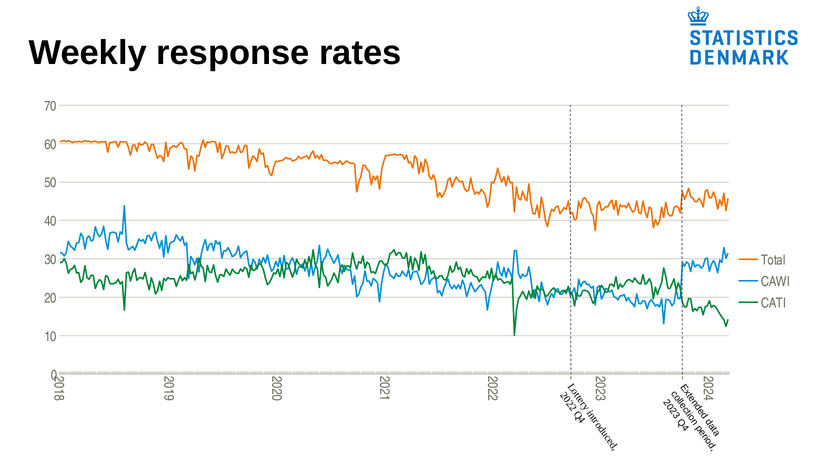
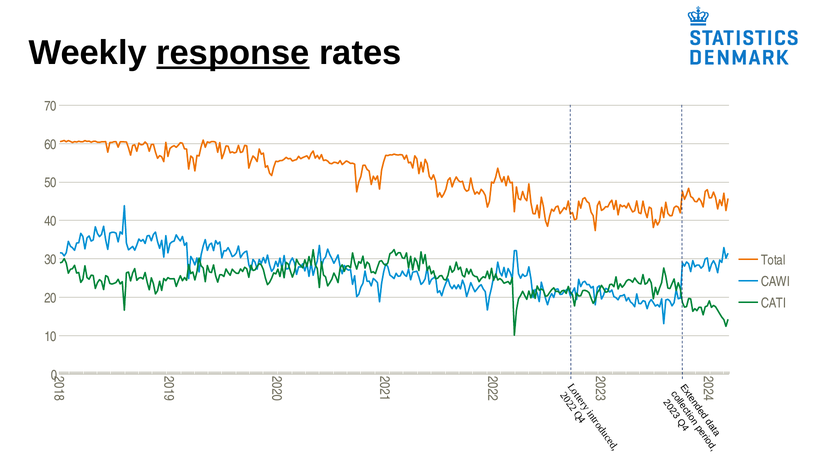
response underline: none -> present (233, 53)
